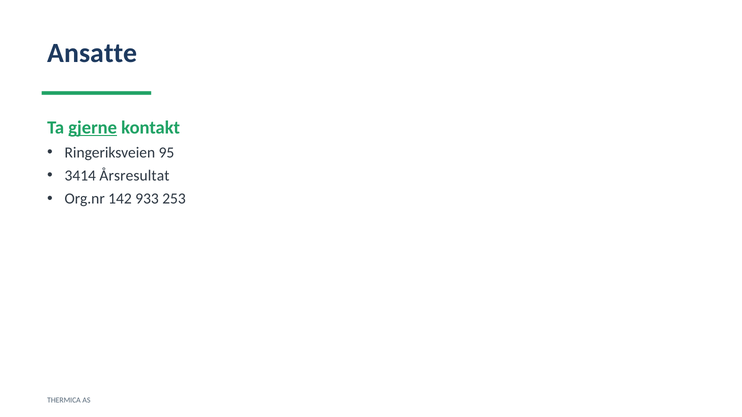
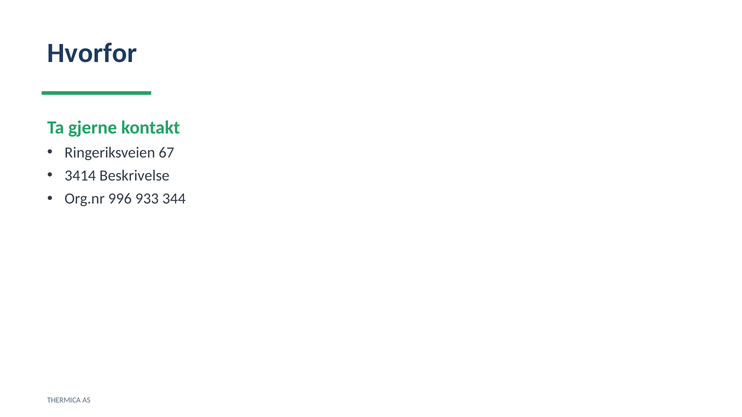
Ansatte: Ansatte -> Hvorfor (92, 53)
gjerne underline: present -> none (93, 128)
95: 95 -> 67 (166, 153)
Årsresultat: Årsresultat -> Beskrivelse (135, 176)
142: 142 -> 996 (120, 199)
253: 253 -> 344 (174, 199)
